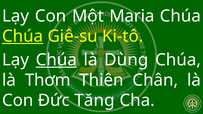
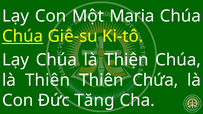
Chúa underline: present -> none (56, 60)
Dùng: Dùng -> Thiện (126, 60)
là Thơm: Thơm -> Thiên (48, 80)
Chân: Chân -> Chứa (155, 80)
